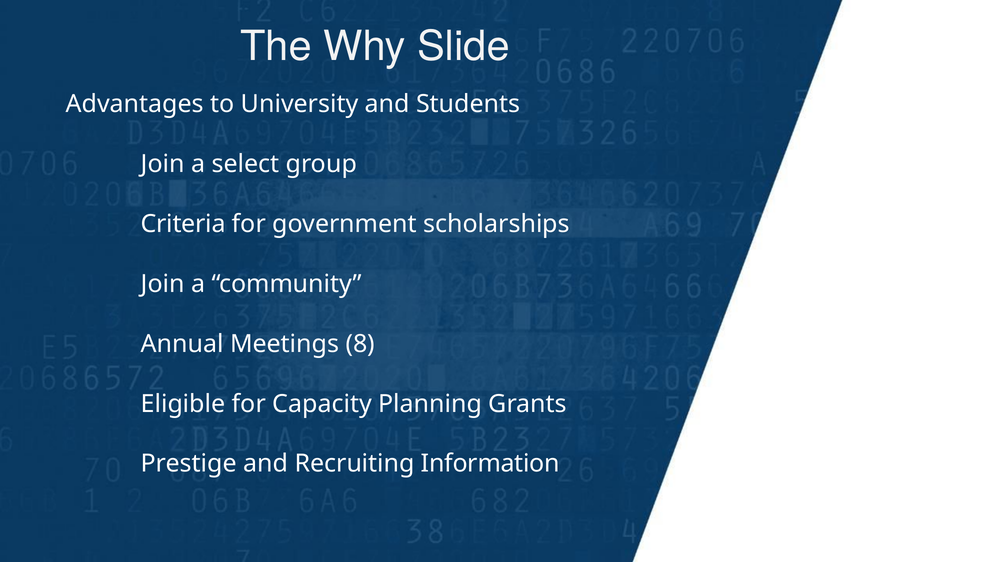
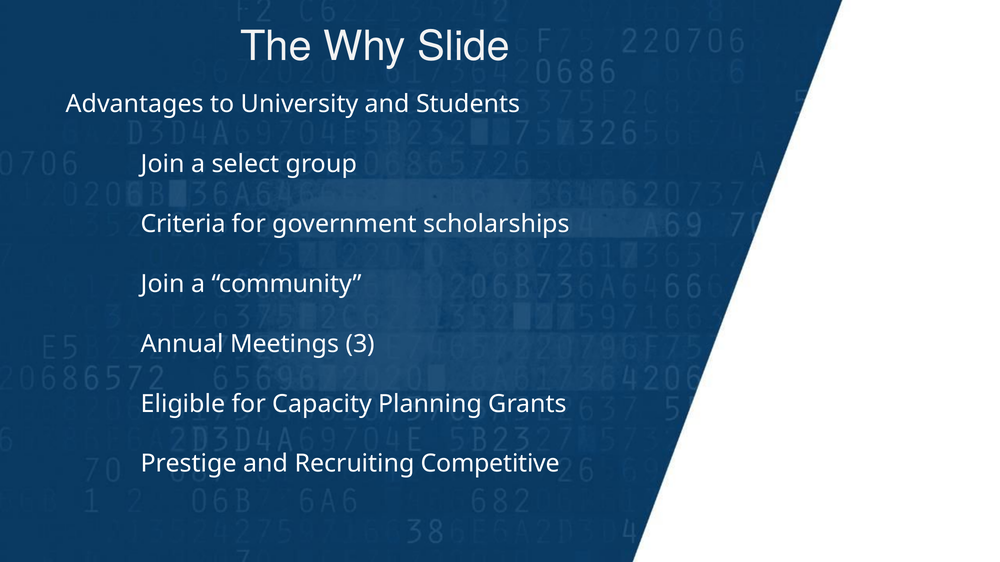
8: 8 -> 3 (360, 344)
Information: Information -> Competitive (490, 464)
